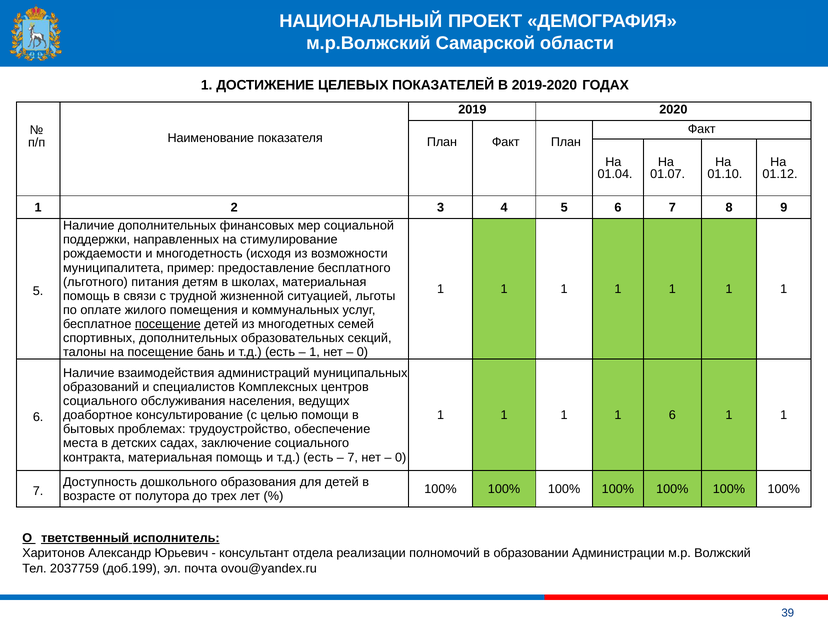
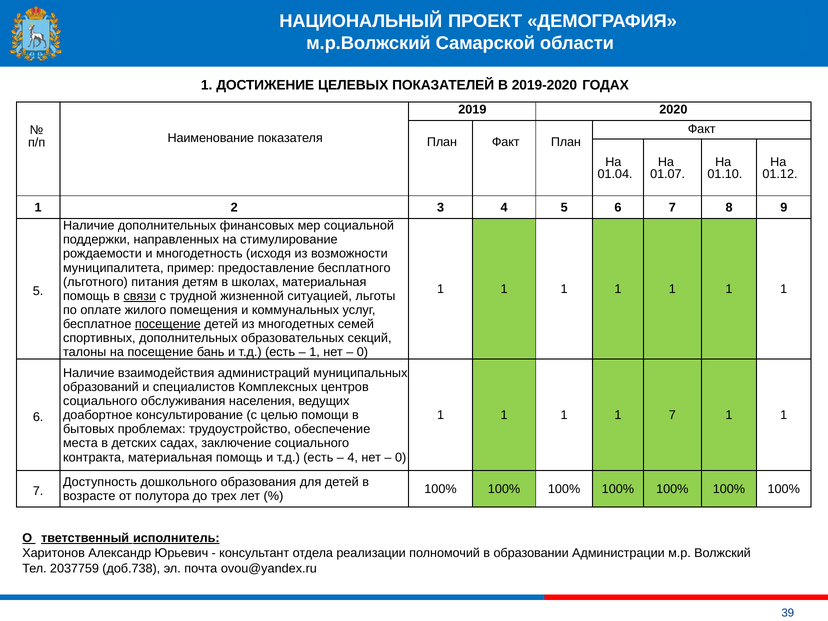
связи underline: none -> present (140, 296)
6: 6 -> 7 (672, 415)
7: 7 -> 4 (353, 457)
доб.199: доб.199 -> доб.738 (131, 568)
